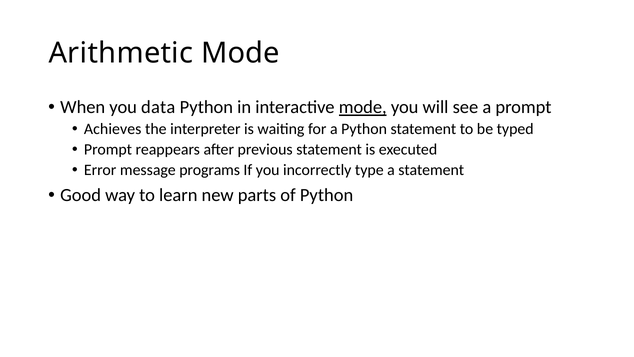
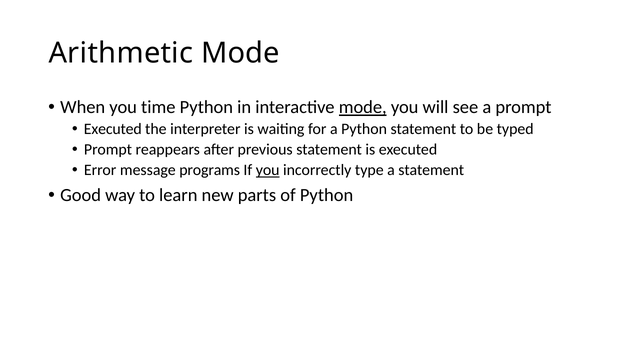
data: data -> time (158, 107)
Achieves: Achieves -> Executed (113, 129)
you underline: none -> present (268, 170)
